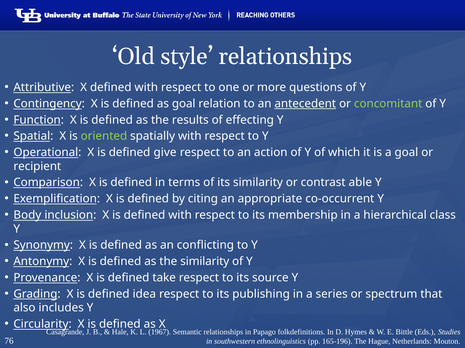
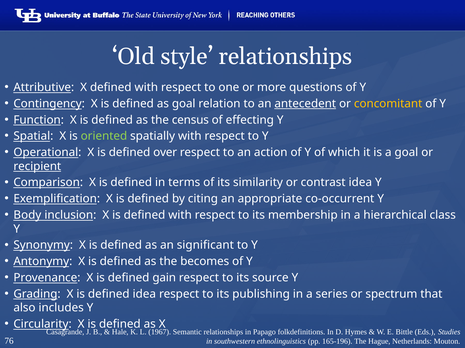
concomitant colour: light green -> yellow (388, 104)
results: results -> census (190, 120)
give: give -> over (165, 153)
recipient underline: none -> present (37, 167)
contrast able: able -> idea (360, 183)
conflicting: conflicting -> significant (205, 246)
the similarity: similarity -> becomes (205, 262)
take: take -> gain (164, 278)
